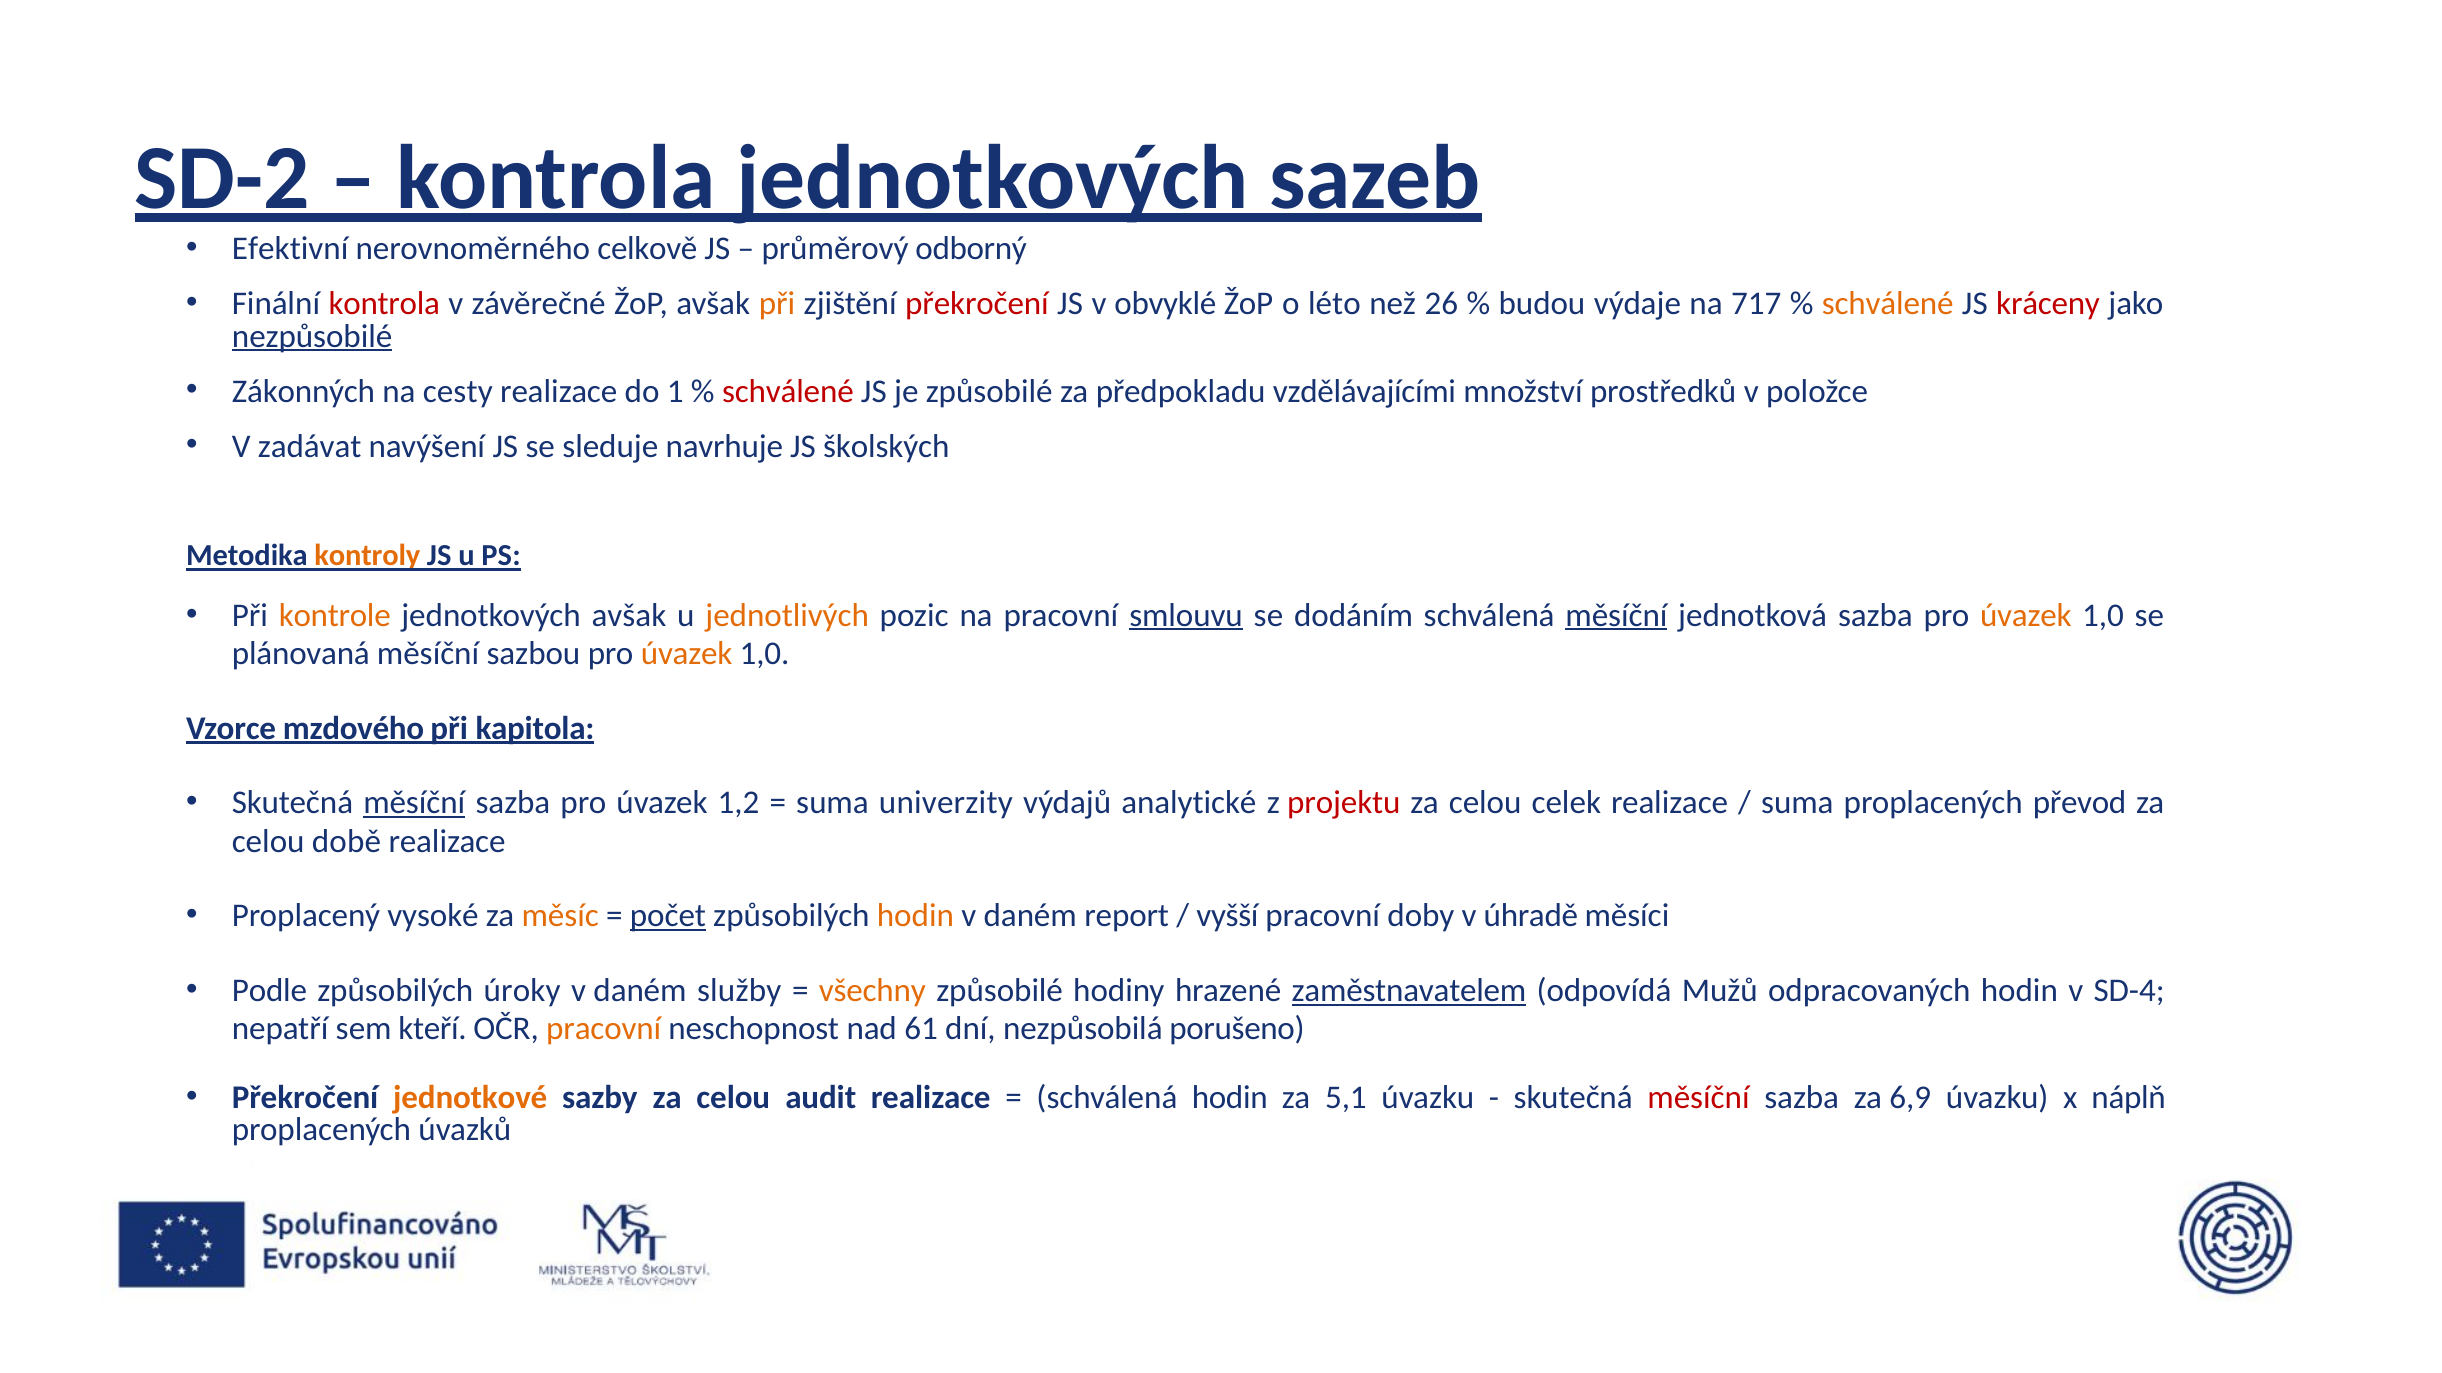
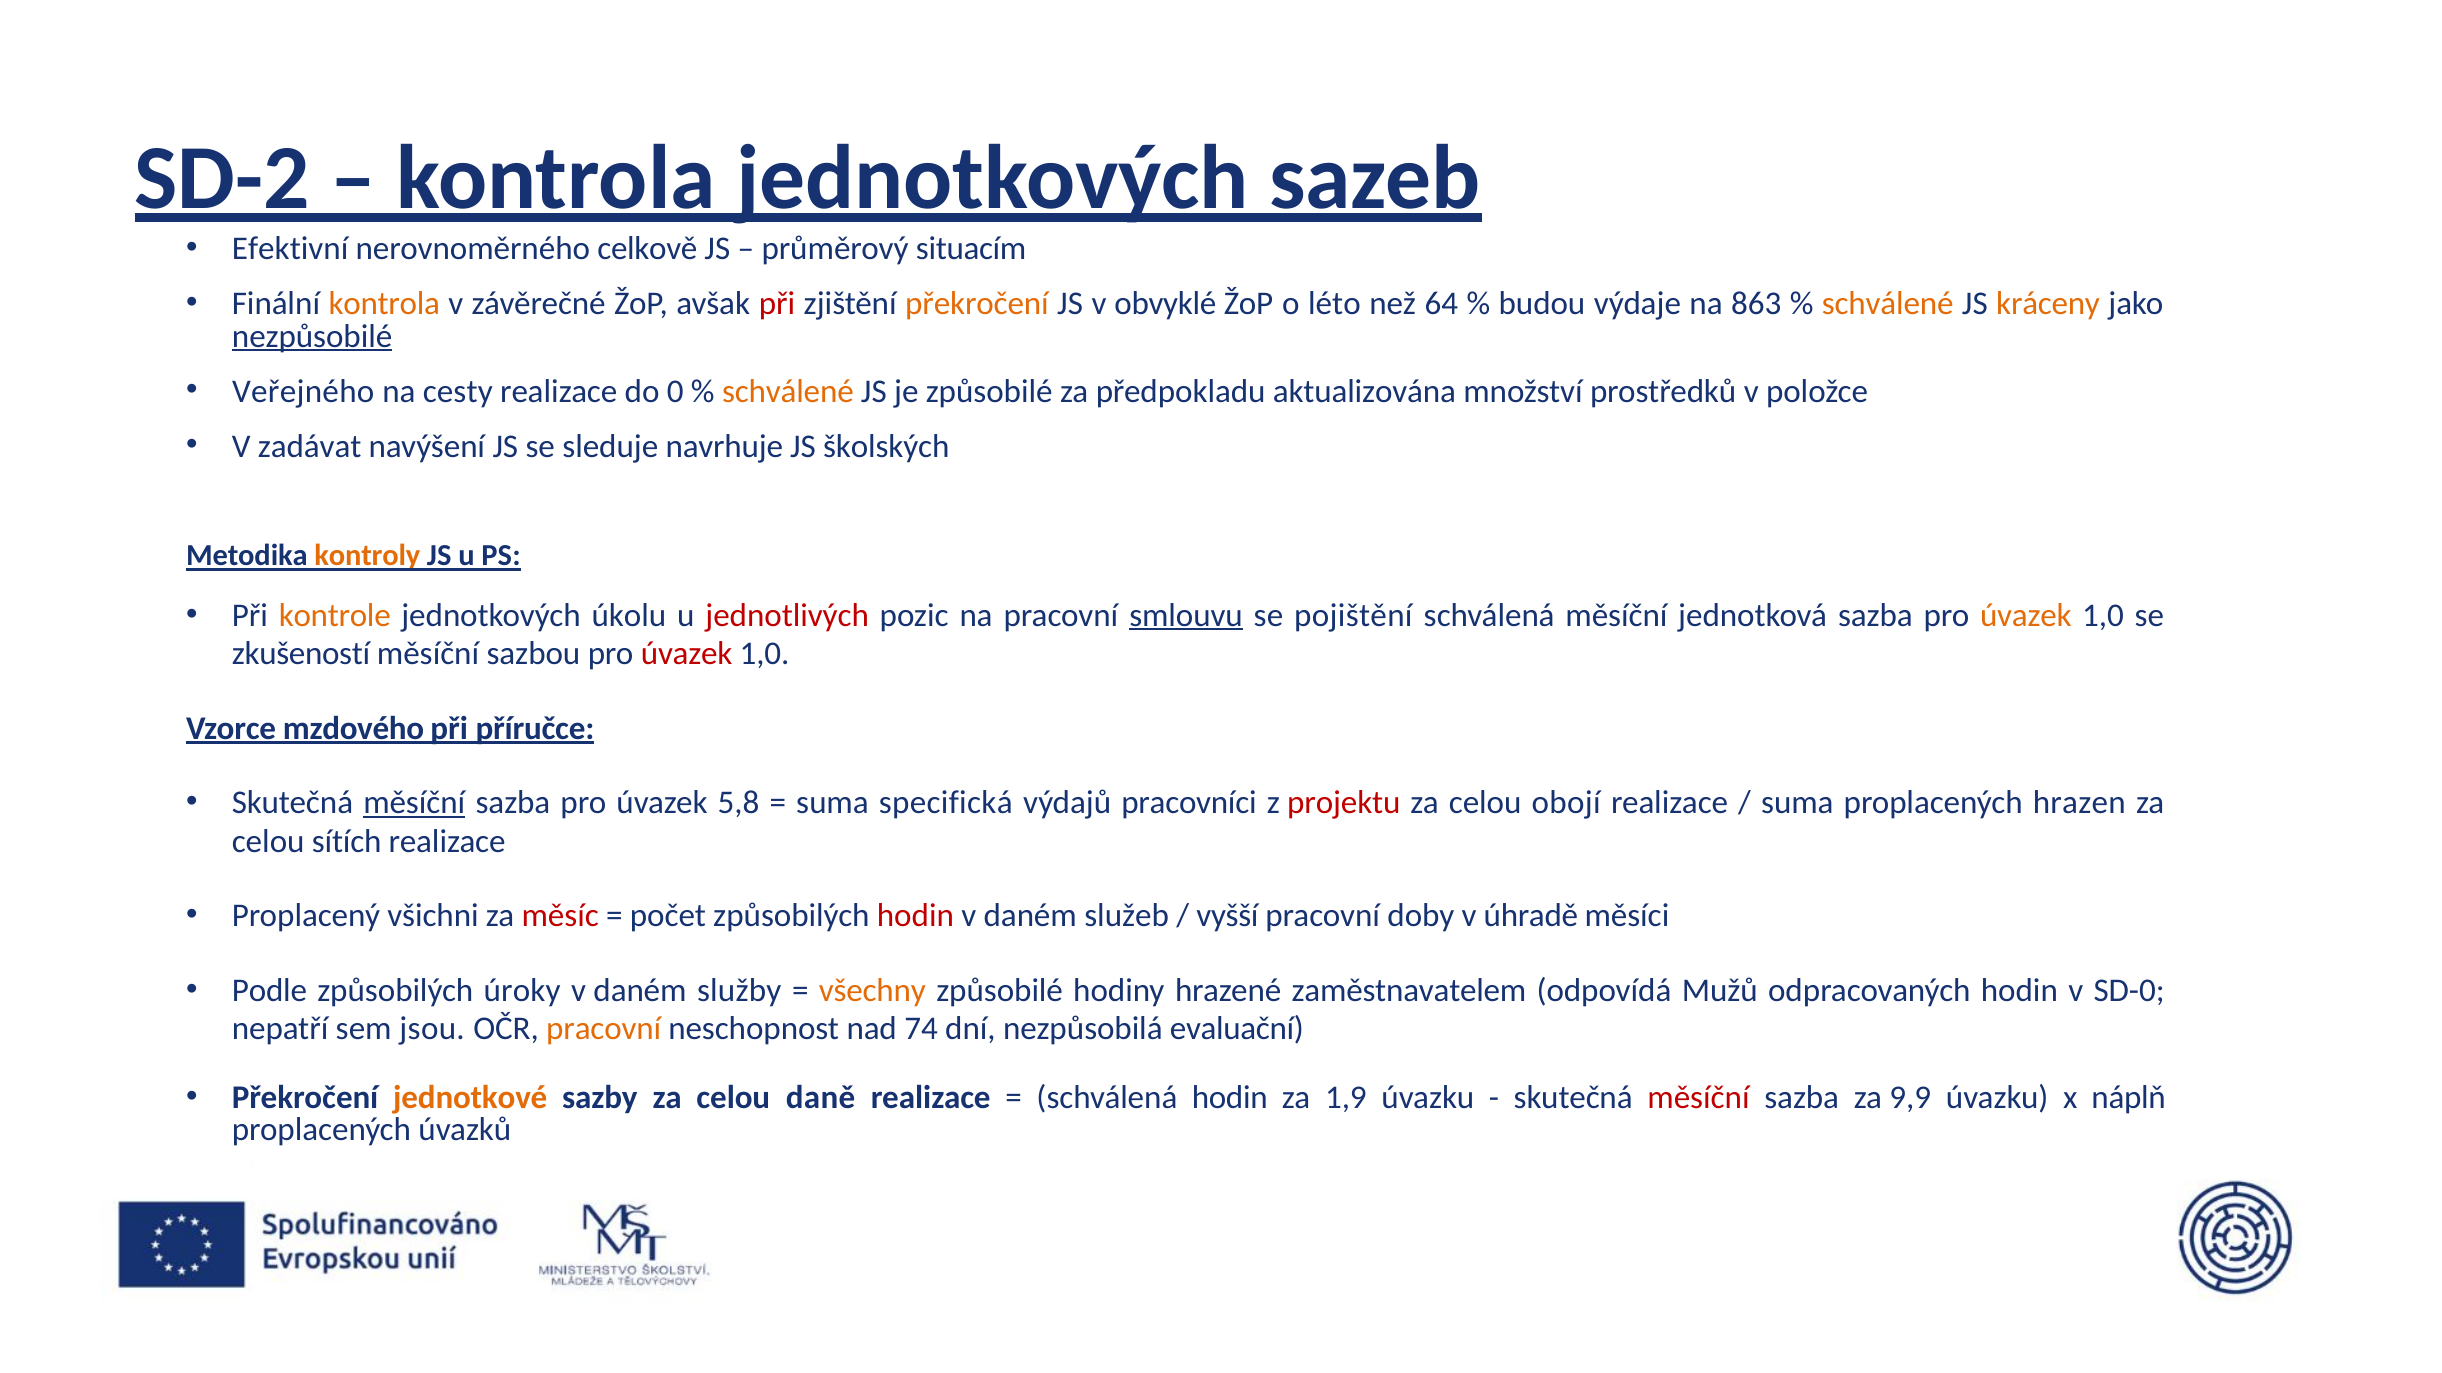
odborný: odborný -> situacím (971, 249)
kontrola colour: red -> orange (384, 304)
při colour: orange -> red (777, 304)
překročení colour: red -> orange (977, 304)
26: 26 -> 64 (1441, 304)
717: 717 -> 863 (1756, 304)
kráceny colour: red -> orange (2048, 304)
Zákonných: Zákonných -> Veřejného (303, 391)
1: 1 -> 0 (675, 391)
schválené colour: red -> orange (788, 391)
vzdělávajícími: vzdělávajícími -> aktualizována (1364, 391)
jednotkových avšak: avšak -> úkolu (629, 616)
jednotlivých colour: orange -> red (787, 616)
dodáním: dodáním -> pojištění (1353, 616)
měsíční underline: present -> none (1616, 616)
plánovaná: plánovaná -> zkušeností (301, 654)
úvazek colour: orange -> red (687, 654)
kapitola: kapitola -> příručce (535, 729)
1,2: 1,2 -> 5,8 (739, 803)
univerzity: univerzity -> specifická (946, 803)
analytické: analytické -> pracovníci (1189, 803)
celek: celek -> obojí (1566, 803)
převod: převod -> hrazen (2079, 803)
době: době -> sítích (347, 842)
vysoké: vysoké -> všichni (433, 916)
měsíc colour: orange -> red (560, 916)
počet underline: present -> none (668, 916)
hodin colour: orange -> red (915, 916)
report: report -> služeb (1127, 916)
zaměstnavatelem underline: present -> none (1409, 991)
SD-4: SD-4 -> SD-0 (2129, 991)
kteří: kteří -> jsou (432, 1029)
61: 61 -> 74 (921, 1029)
porušeno: porušeno -> evaluační (1237, 1029)
audit: audit -> daně (821, 1098)
5,1: 5,1 -> 1,9 (1346, 1098)
6,9: 6,9 -> 9,9 (1910, 1098)
